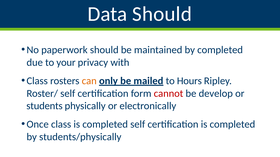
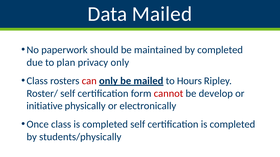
Data Should: Should -> Mailed (162, 14)
your: your -> plan (66, 63)
privacy with: with -> only (120, 63)
can colour: orange -> red (89, 81)
students: students -> initiative (45, 106)
